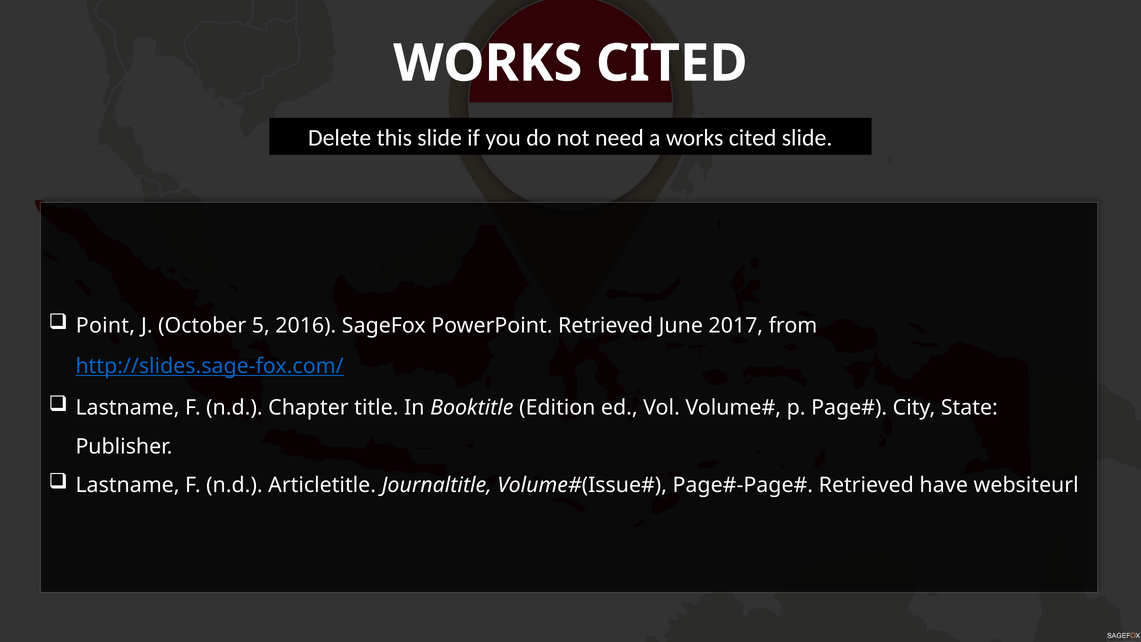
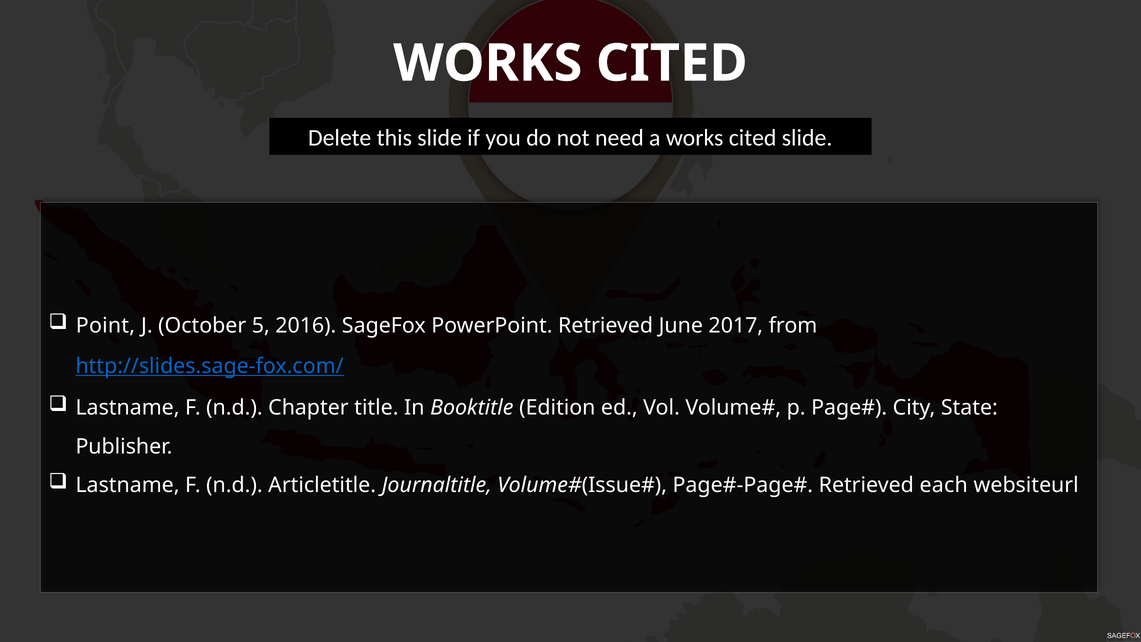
have: have -> each (944, 485)
